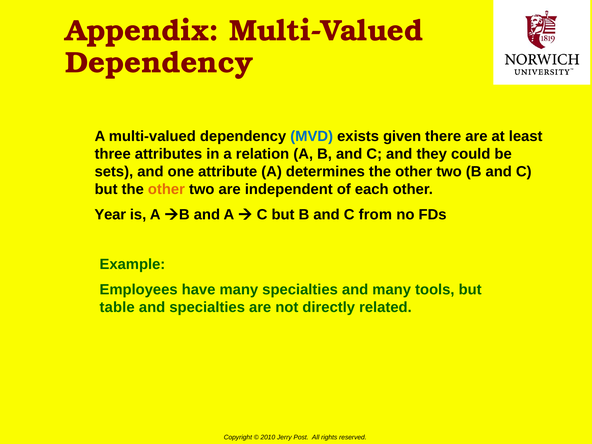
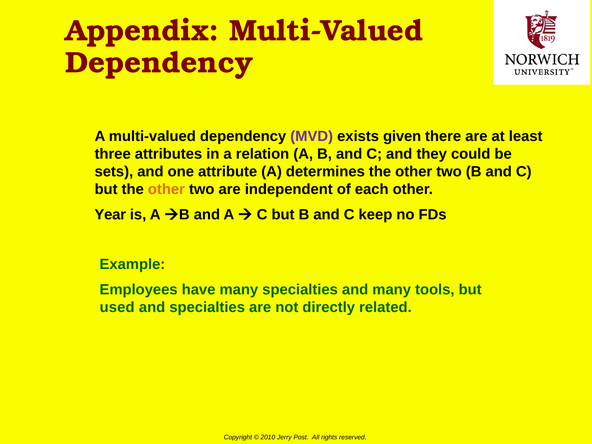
MVD colour: blue -> purple (312, 136)
from: from -> keep (375, 215)
table: table -> used (117, 307)
